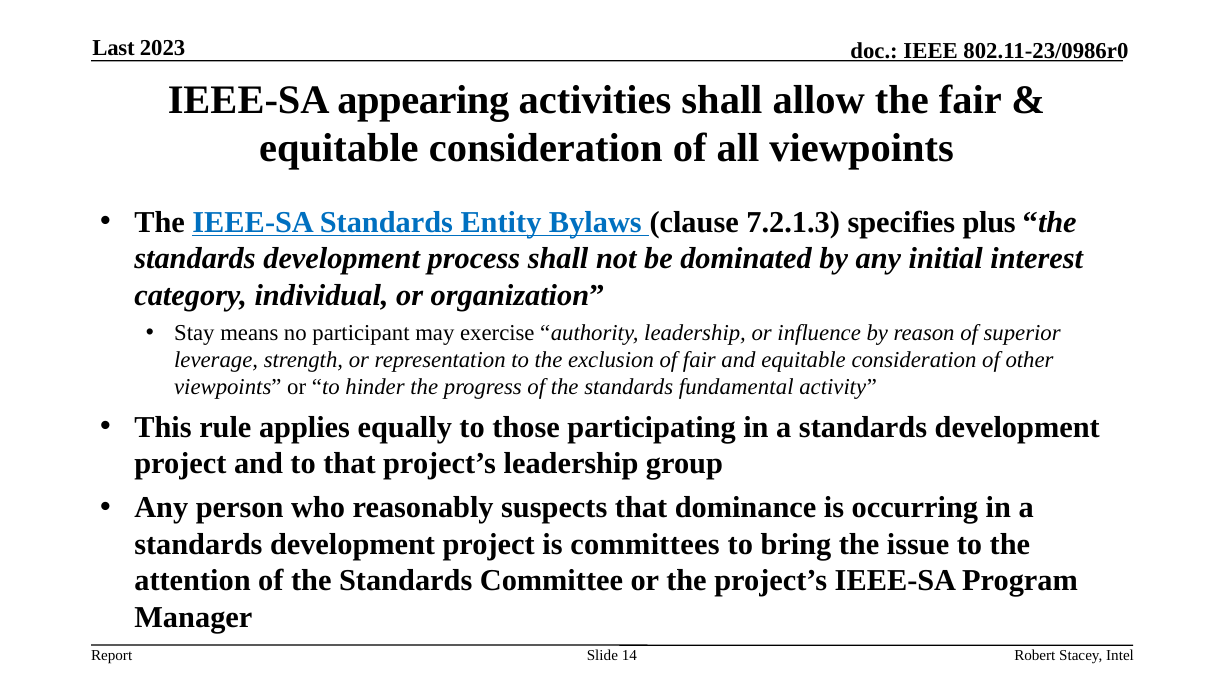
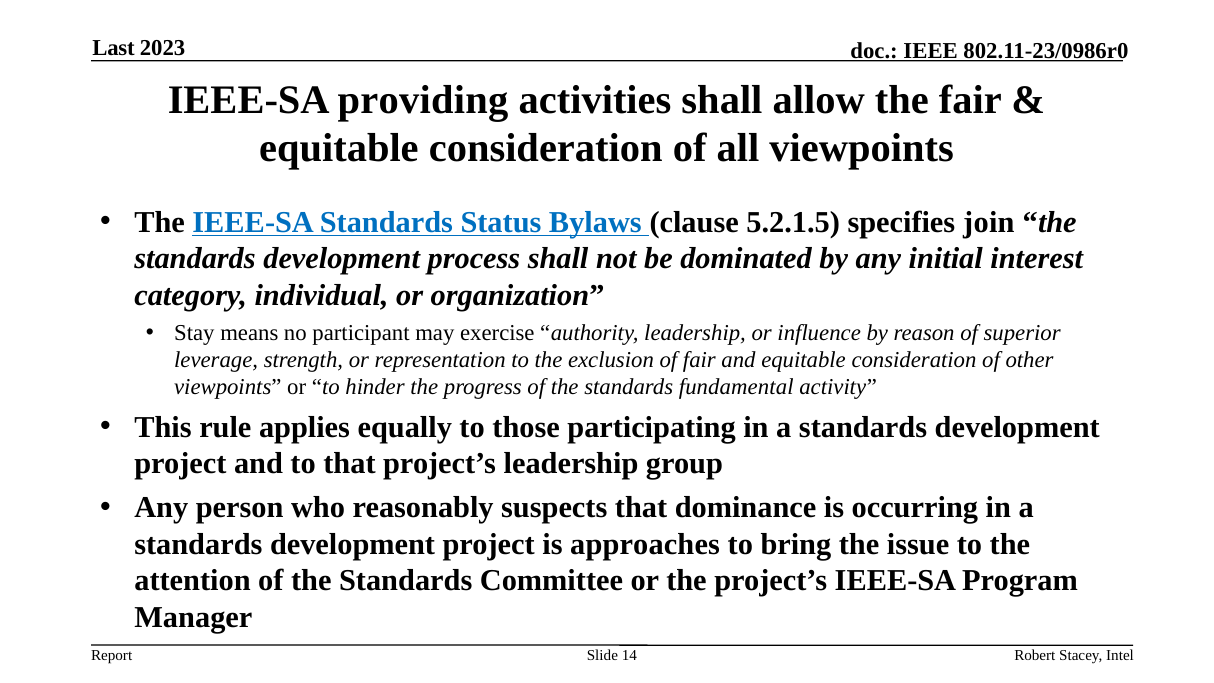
appearing: appearing -> providing (423, 100)
Entity: Entity -> Status (501, 222)
7.2.1.3: 7.2.1.3 -> 5.2.1.5 (793, 222)
plus: plus -> join (989, 222)
committees: committees -> approaches (645, 544)
